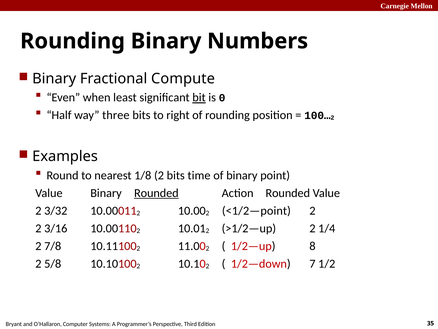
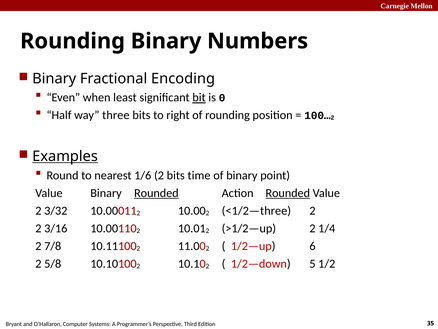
Compute: Compute -> Encoding (183, 79)
Examples underline: none -> present (65, 156)
1/8: 1/8 -> 1/6 (143, 175)
Rounded underline: none -> present (288, 193)
<1/2—point: <1/2—point -> <1/2—three (256, 210)
8: 8 -> 6 (312, 246)
7: 7 -> 5 (312, 263)
